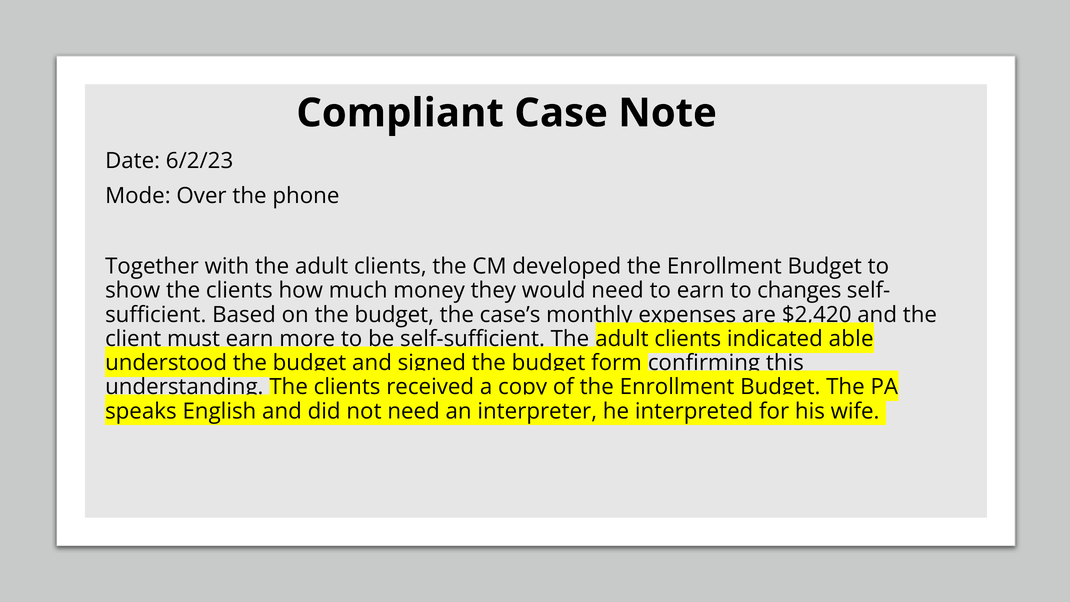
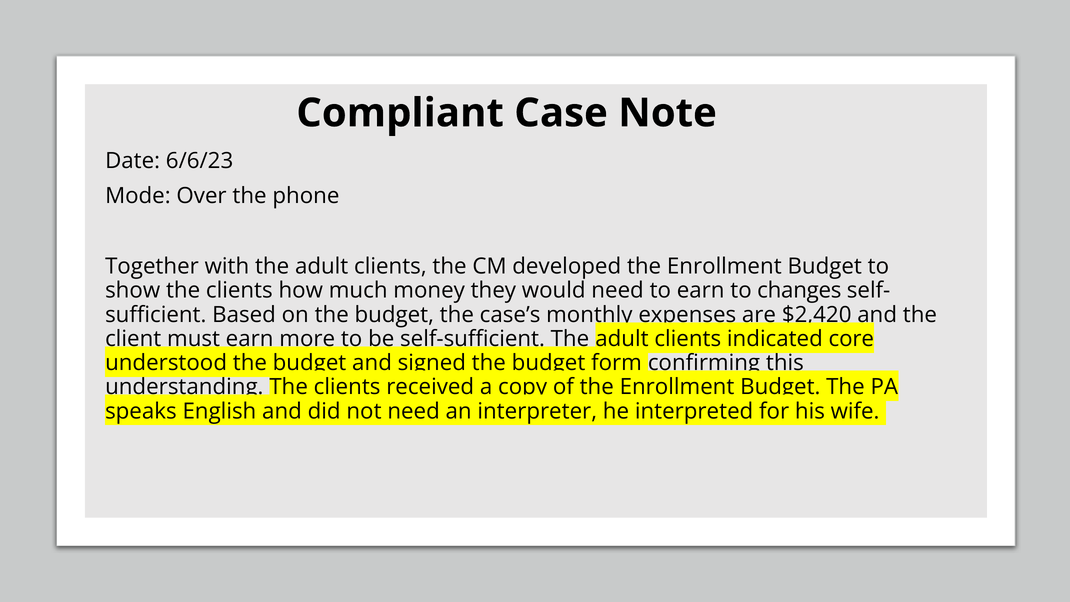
6/2/23: 6/2/23 -> 6/6/23 (200, 161)
able: able -> core (851, 339)
